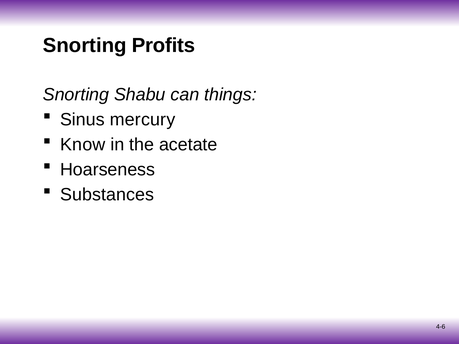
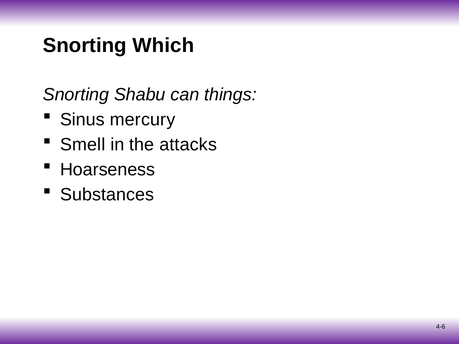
Profits: Profits -> Which (163, 45)
Know: Know -> Smell (83, 145)
acetate: acetate -> attacks (188, 145)
